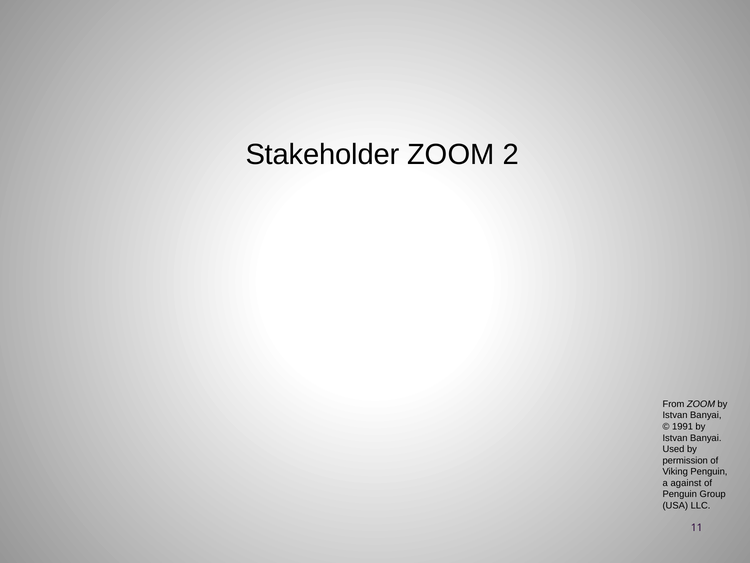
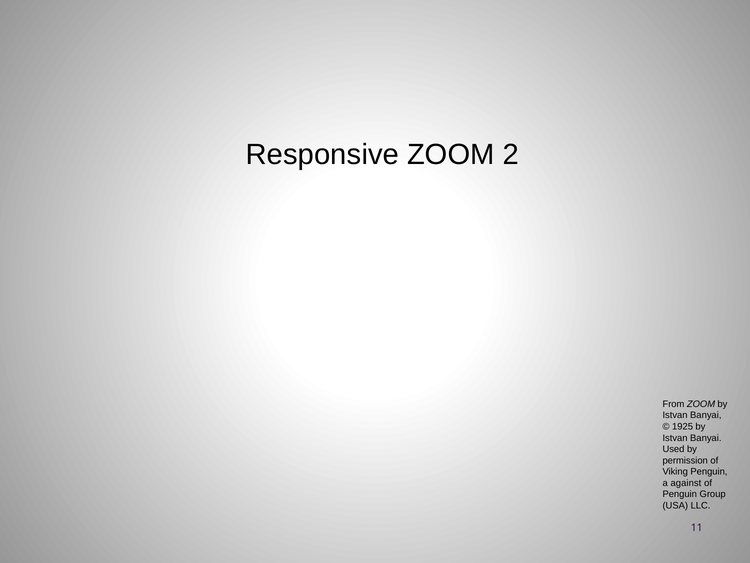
Stakeholder: Stakeholder -> Responsive (322, 154)
1991: 1991 -> 1925 (683, 426)
